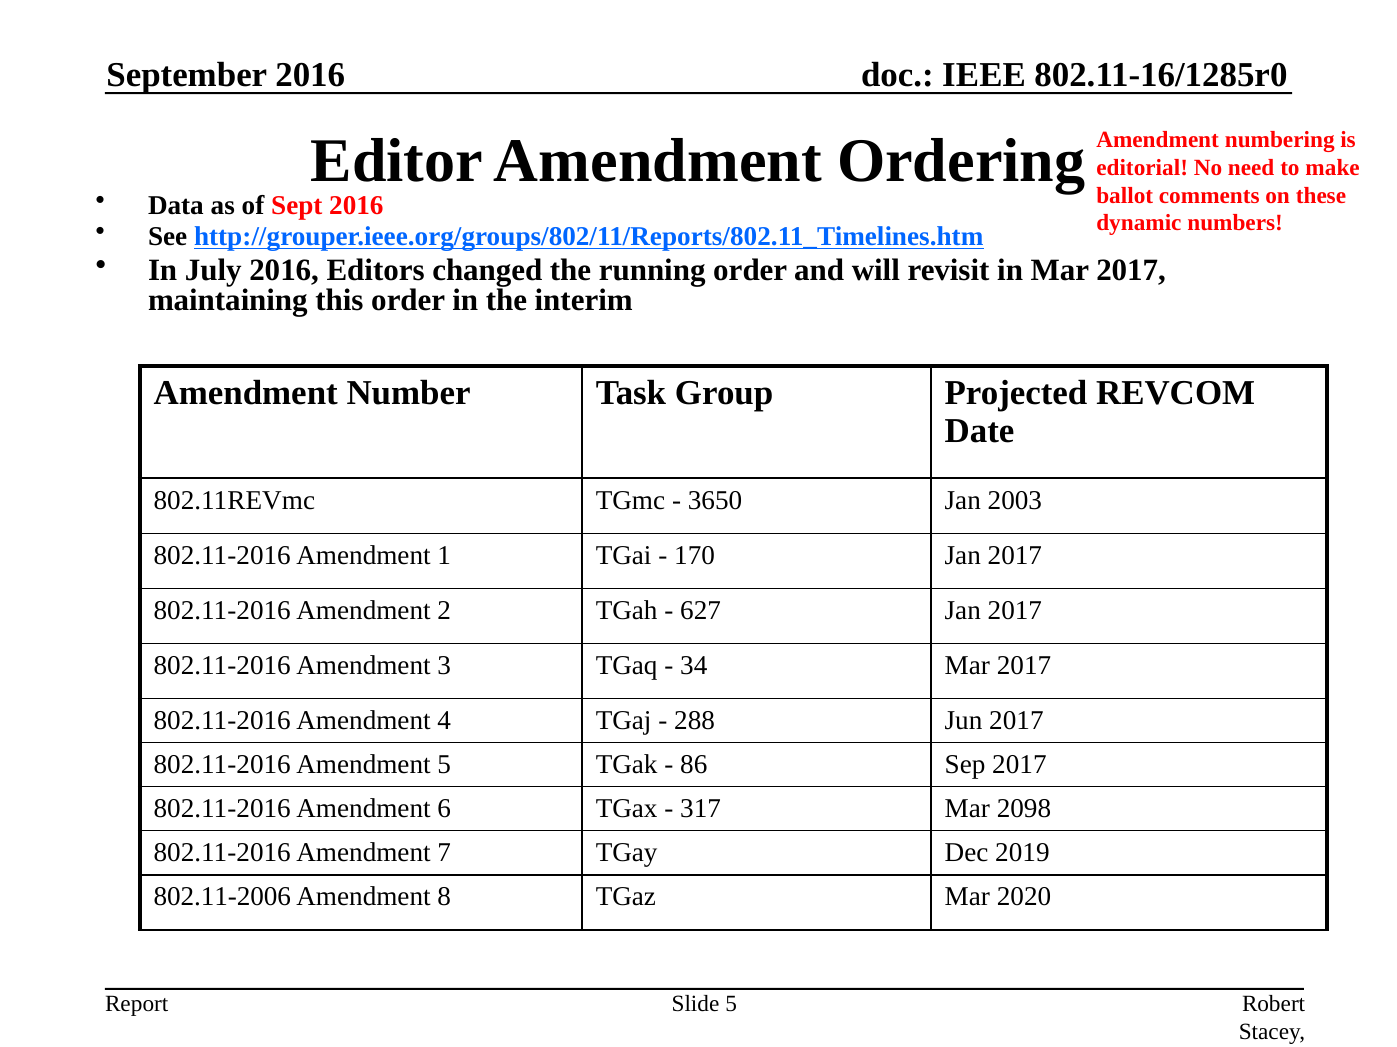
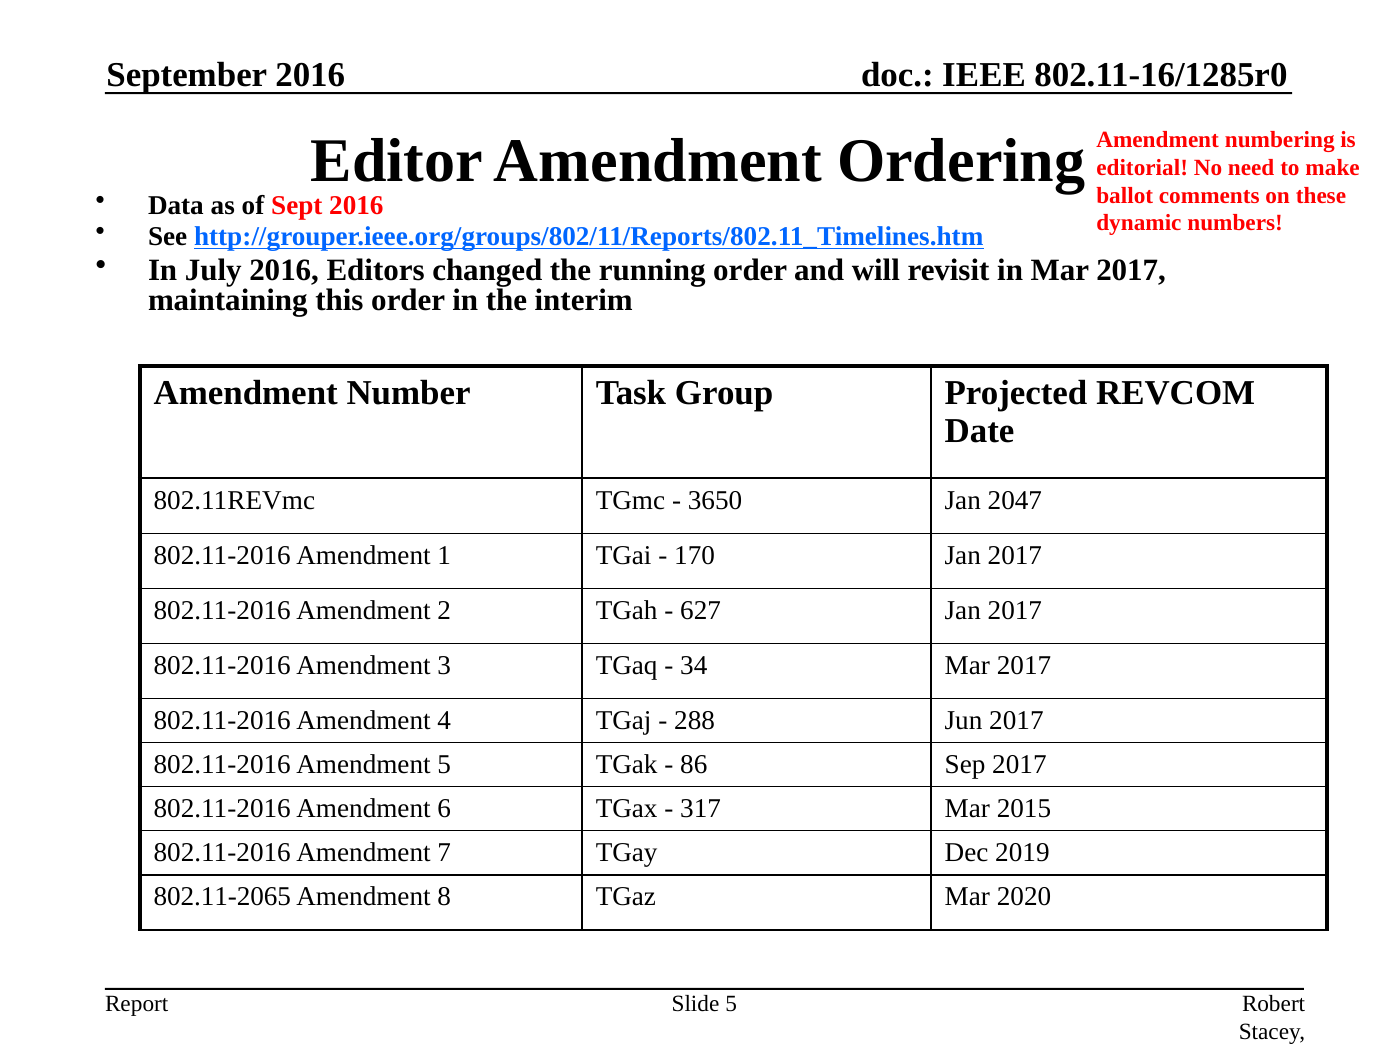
2003: 2003 -> 2047 (1015, 501)
2098: 2098 -> 2015 (1024, 809)
802.11-2006: 802.11-2006 -> 802.11-2065 (222, 898)
